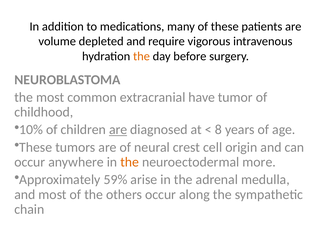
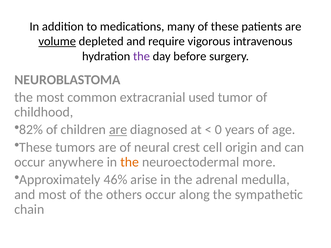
volume underline: none -> present (57, 41)
the colour: orange -> purple (141, 56)
have: have -> used (202, 97)
10%: 10% -> 82% (31, 130)
8: 8 -> 0 (218, 130)
59%: 59% -> 46% (115, 180)
